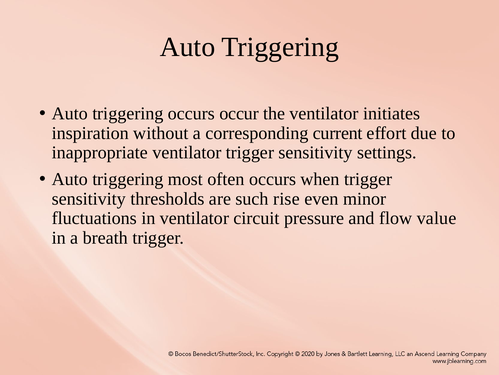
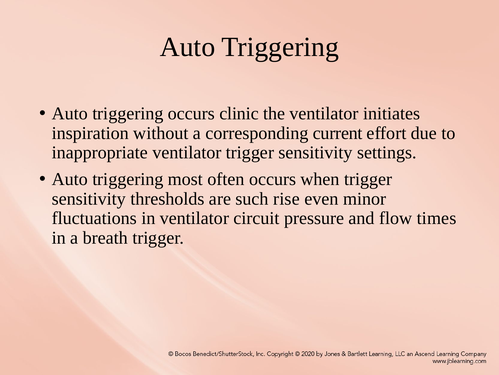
occur: occur -> clinic (239, 113)
value: value -> times (437, 218)
